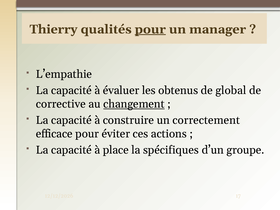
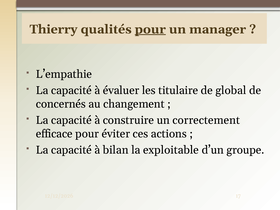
obtenus: obtenus -> titulaire (178, 90)
corrective: corrective -> concernés (61, 104)
changement underline: present -> none (134, 104)
place: place -> bilan (116, 150)
spécifiques: spécifiques -> exploitable (171, 150)
